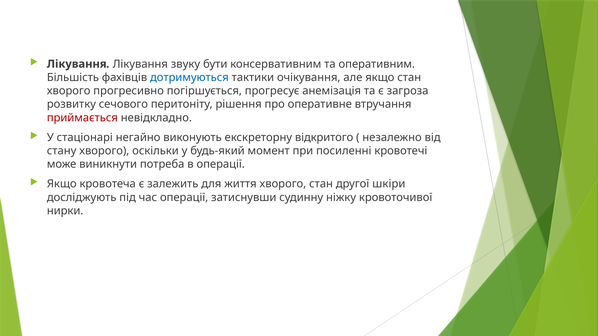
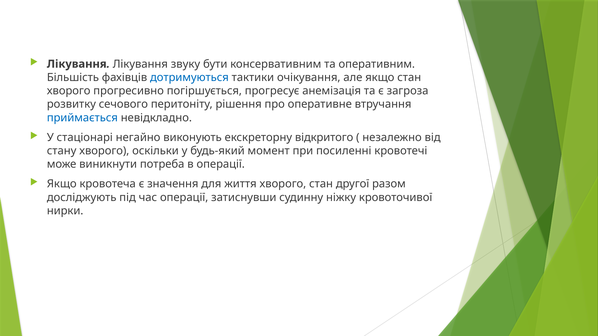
приймається colour: red -> blue (82, 118)
залежить: залежить -> значення (173, 184)
шкіри: шкіри -> разом (389, 184)
